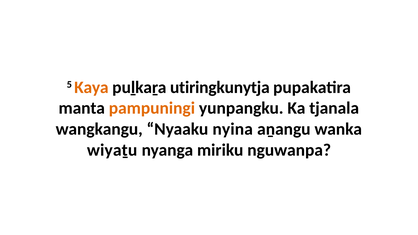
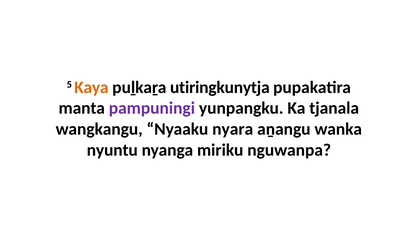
pampuningi colour: orange -> purple (152, 108)
nyina: nyina -> nyara (233, 129)
wiyaṯu: wiyaṯu -> nyuntu (112, 150)
